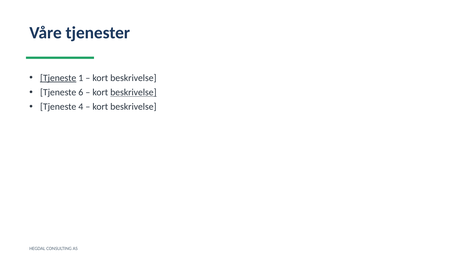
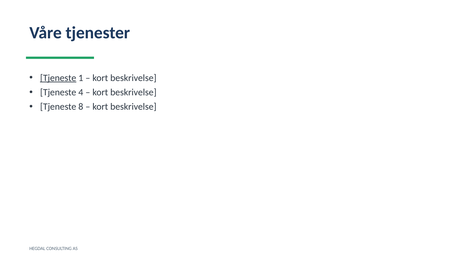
6: 6 -> 4 (81, 92)
beskrivelse underline: present -> none (133, 92)
4: 4 -> 8 (81, 107)
